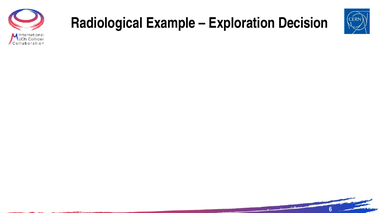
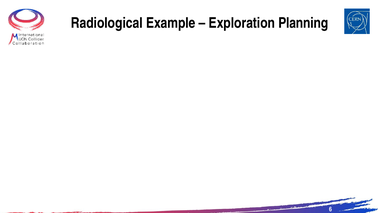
Decision: Decision -> Planning (303, 23)
